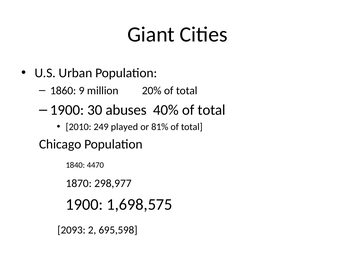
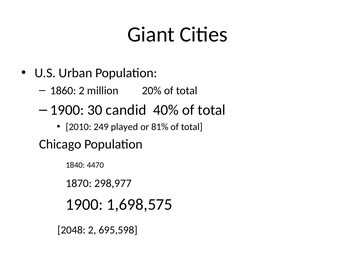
1860 9: 9 -> 2 (82, 90)
abuses: abuses -> candid (126, 110)
2093: 2093 -> 2048 (71, 229)
